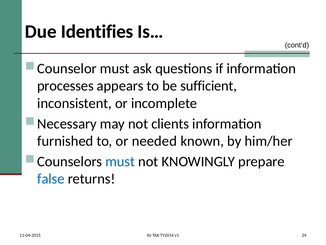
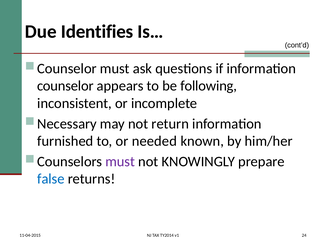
processes: processes -> counselor (65, 86)
sufficient: sufficient -> following (209, 86)
clients: clients -> return (170, 123)
must colour: blue -> purple (120, 161)
